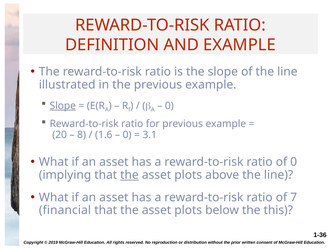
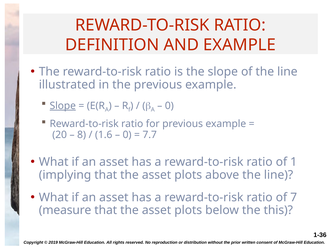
3.1: 3.1 -> 7.7 (150, 135)
of 0: 0 -> 1 (294, 162)
the underline: present -> none (129, 175)
financial: financial -> measure (65, 210)
